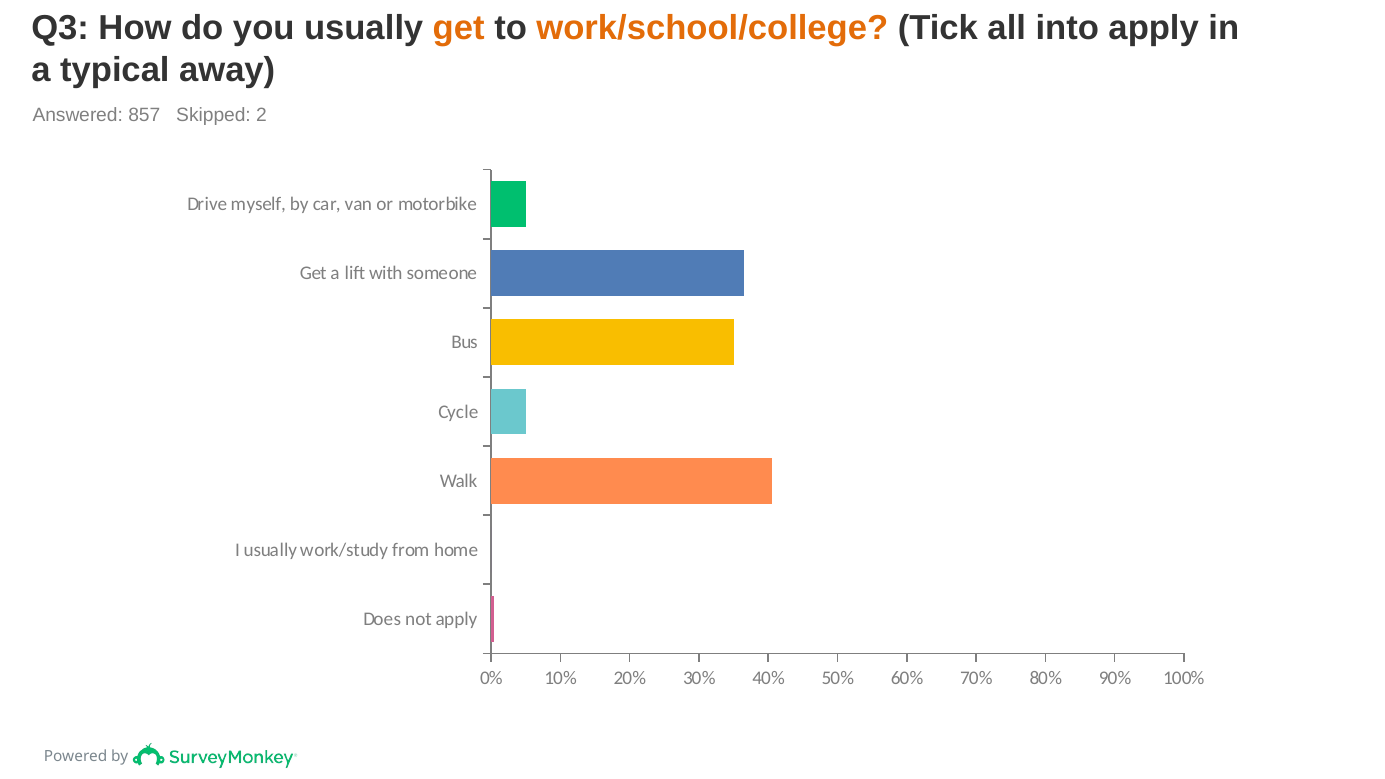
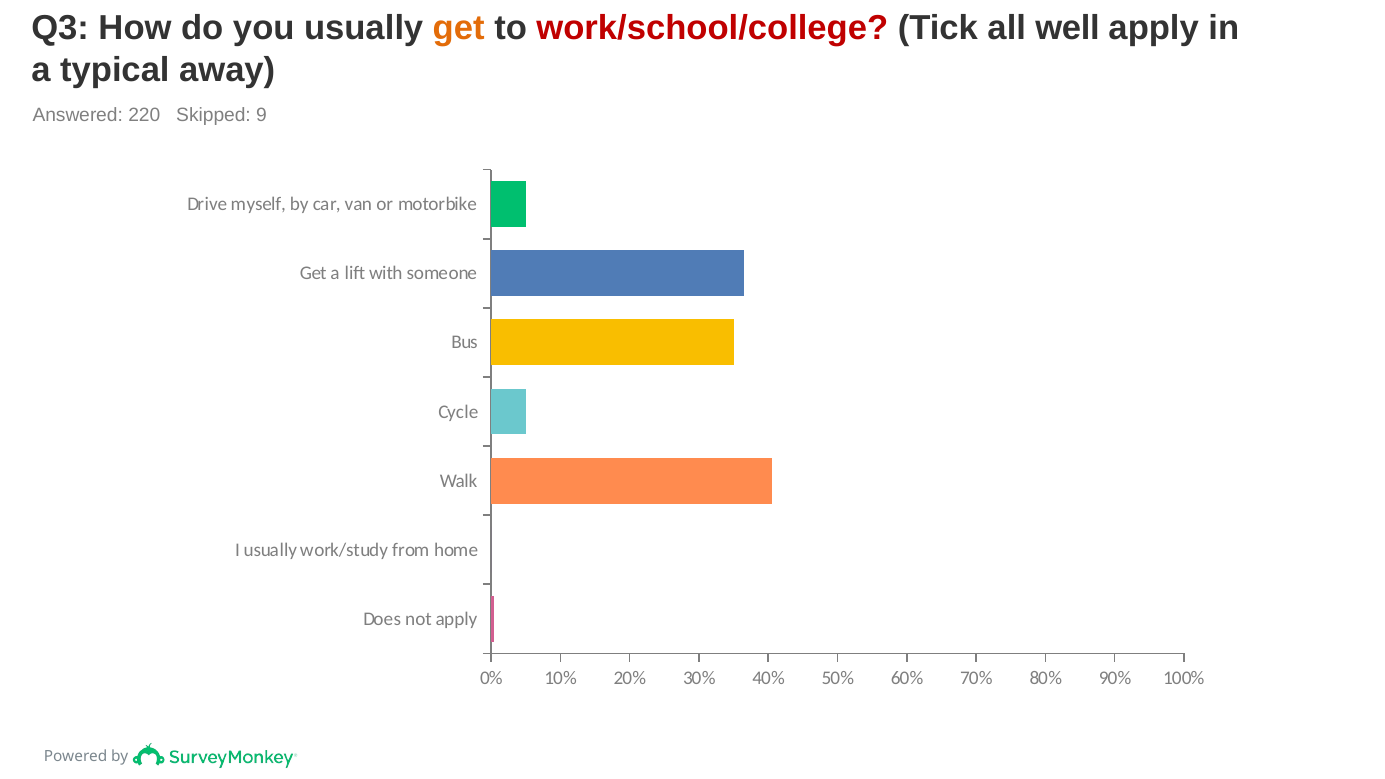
work/school/college colour: orange -> red (712, 28)
into: into -> well (1067, 28)
857: 857 -> 220 (144, 115)
2: 2 -> 9 (261, 115)
